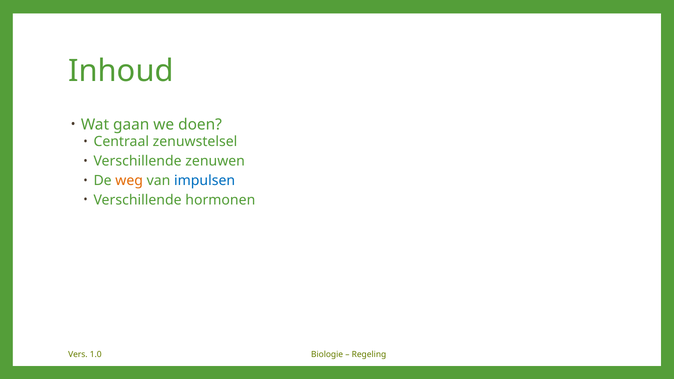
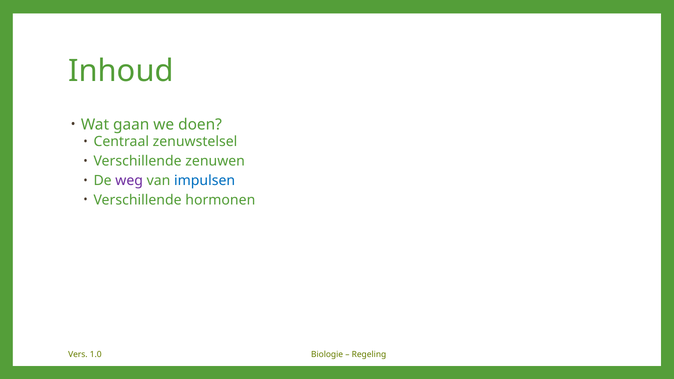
weg colour: orange -> purple (129, 181)
